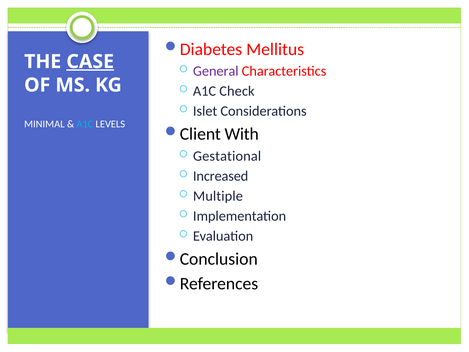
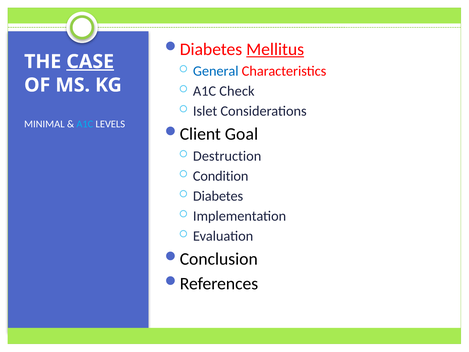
Mellitus underline: none -> present (275, 49)
General colour: purple -> blue (216, 71)
With: With -> Goal (241, 134)
Gestational: Gestational -> Destruction (227, 156)
Increased: Increased -> Condition (221, 176)
Multiple: Multiple -> Diabetes (218, 196)
